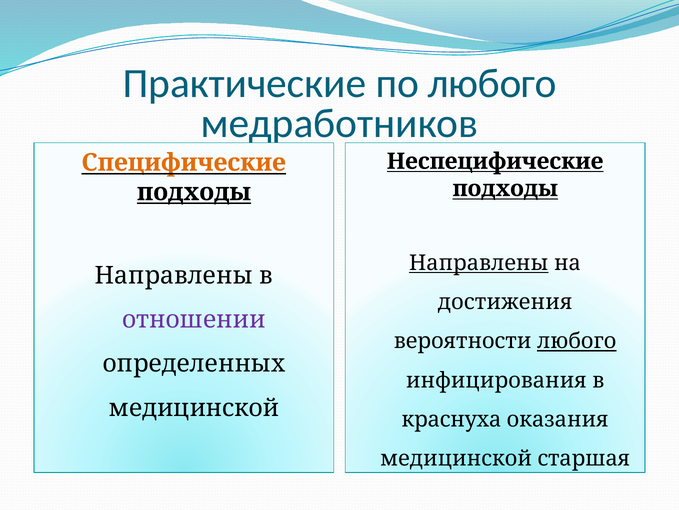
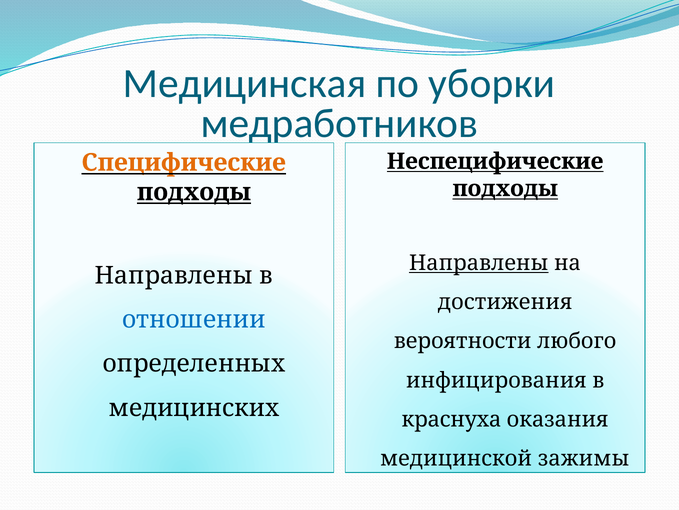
Практические: Практические -> Медицинская (245, 84)
по любого: любого -> уборки (492, 84)
отношении colour: purple -> blue (194, 319)
любого underline: present -> none (577, 341)
медицинской: медицинской -> медицинских (194, 407)
старшая: старшая -> зажимы (584, 458)
